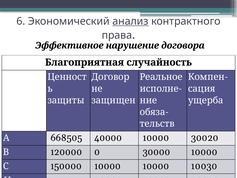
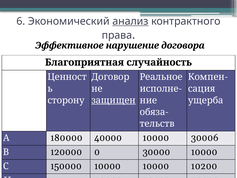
защиты: защиты -> сторону (66, 100)
защищен underline: none -> present (113, 100)
668505: 668505 -> 180000 (66, 138)
30020: 30020 -> 30006 (205, 138)
10030: 10030 -> 10200 (204, 166)
